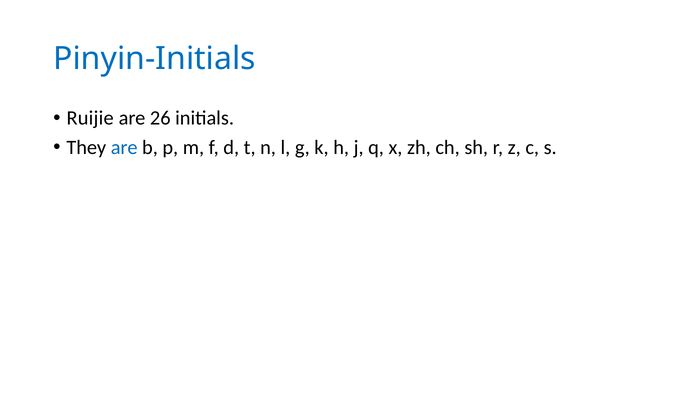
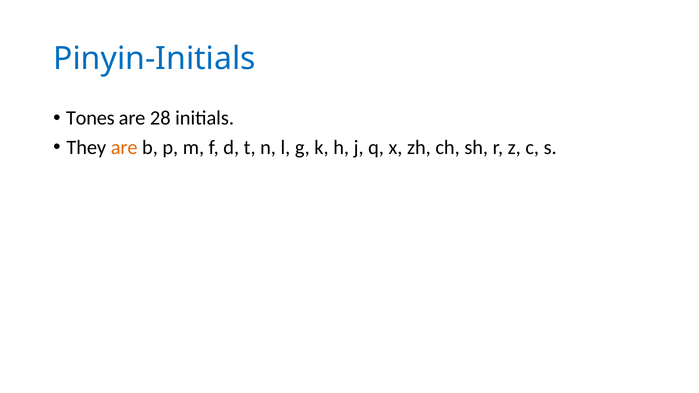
Ruijie: Ruijie -> Tones (90, 118)
26: 26 -> 28 (160, 118)
are colour: blue -> orange (124, 147)
